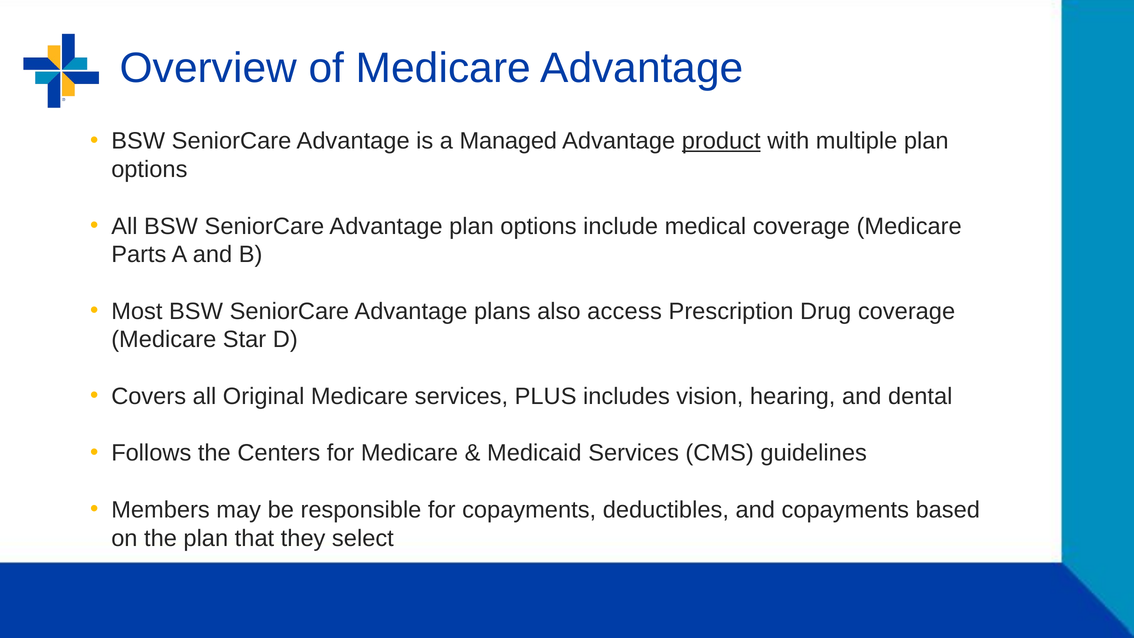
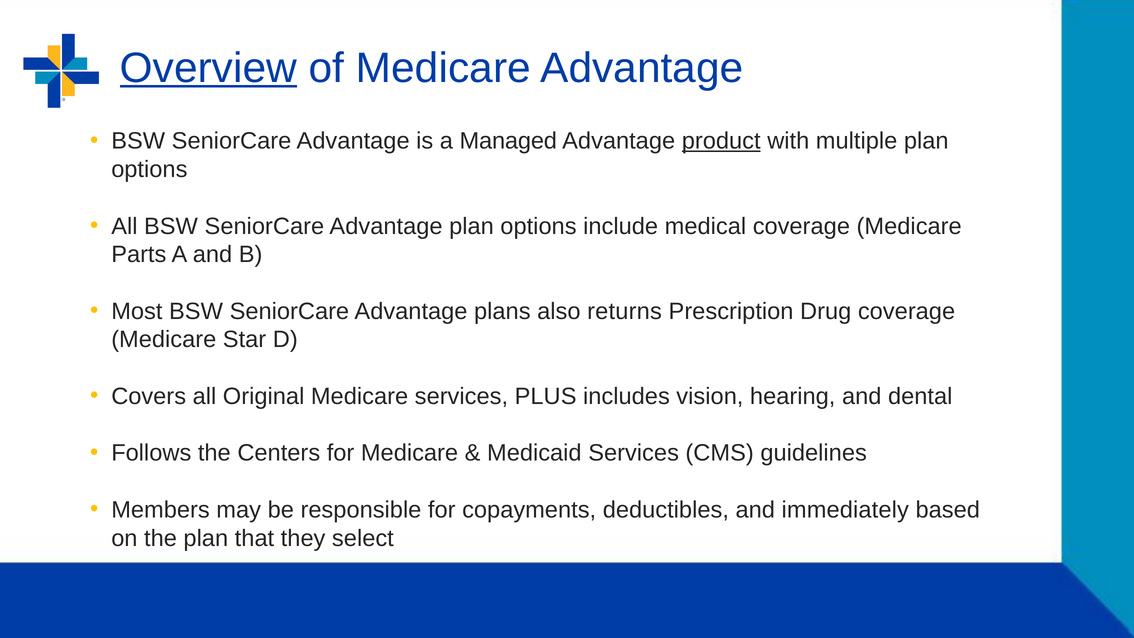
Overview underline: none -> present (208, 68)
access: access -> returns (625, 311)
and copayments: copayments -> immediately (845, 510)
